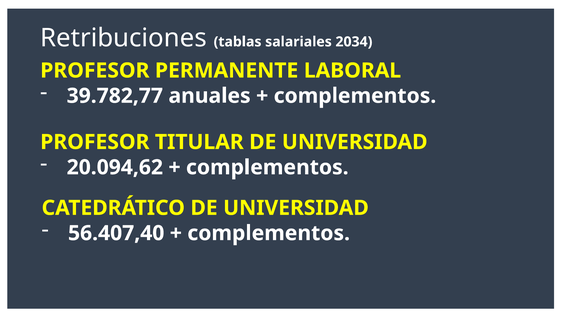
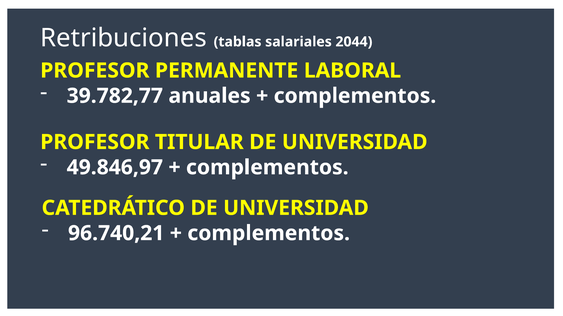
2034: 2034 -> 2044 (354, 42)
20.094,62: 20.094,62 -> 49.846,97 (115, 168)
56.407,40: 56.407,40 -> 96.740,21 (116, 234)
